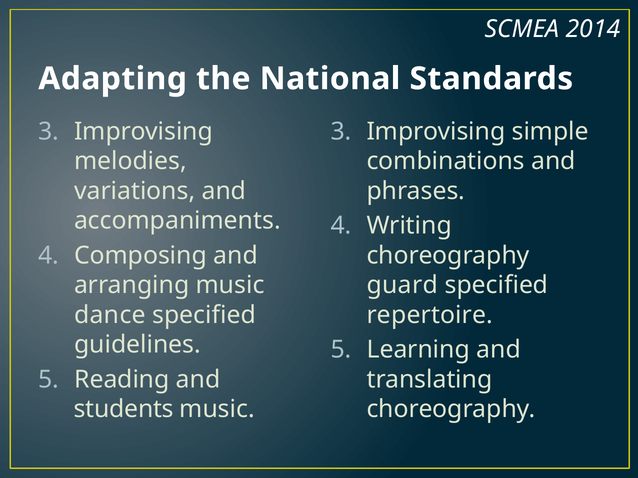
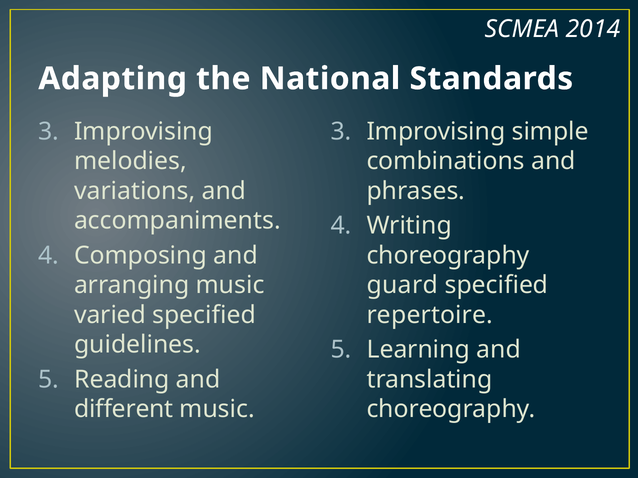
dance: dance -> varied (110, 315)
students: students -> different (124, 410)
